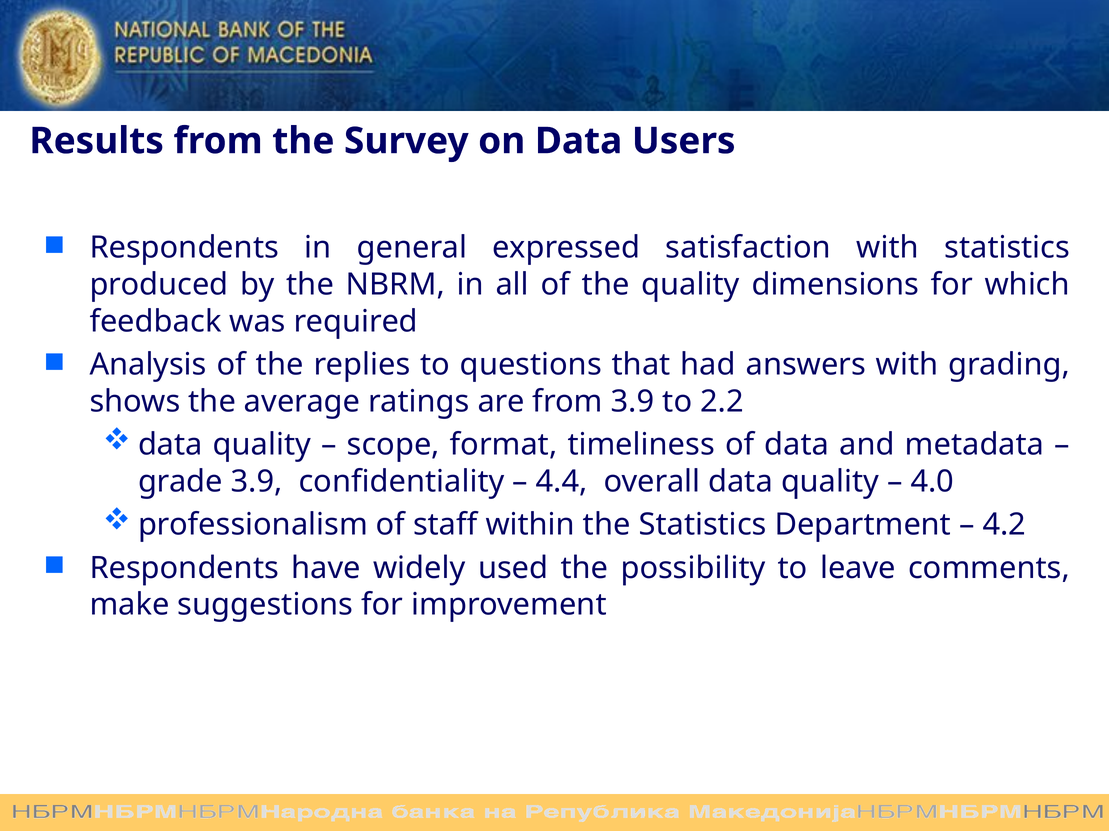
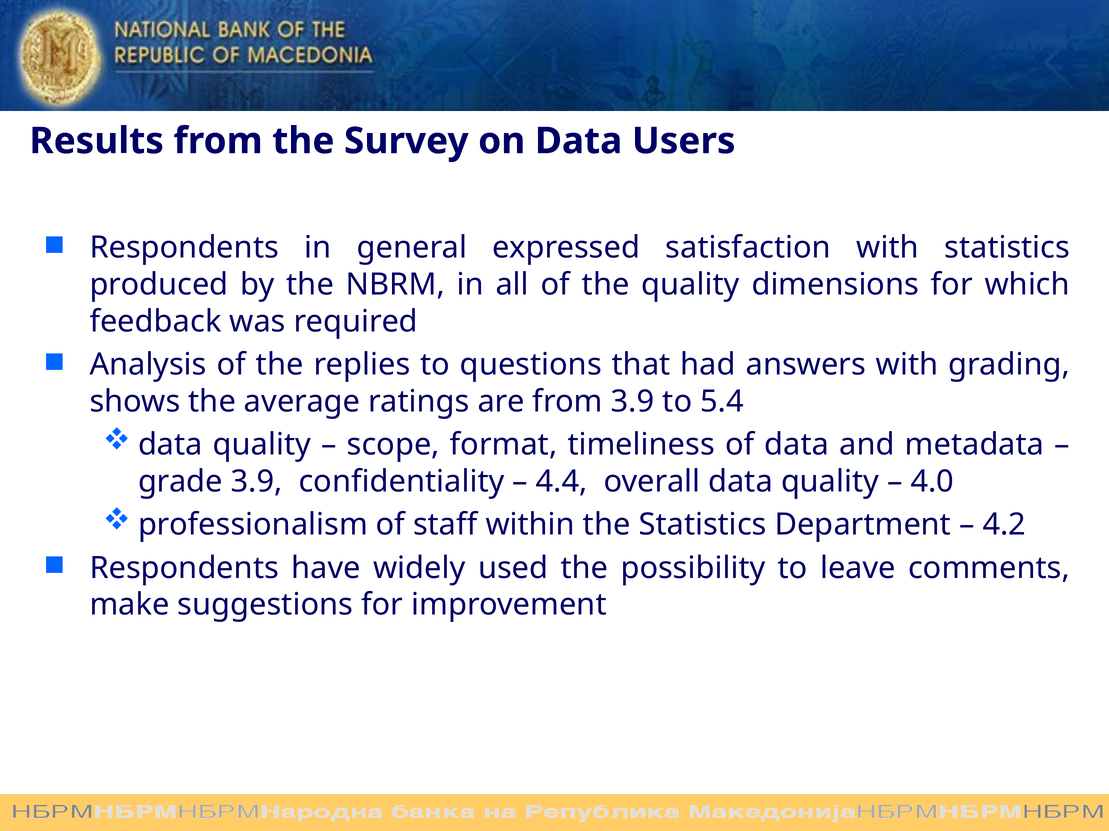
2.2: 2.2 -> 5.4 (722, 402)
